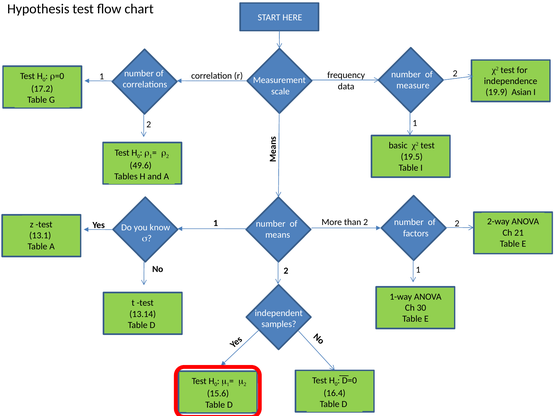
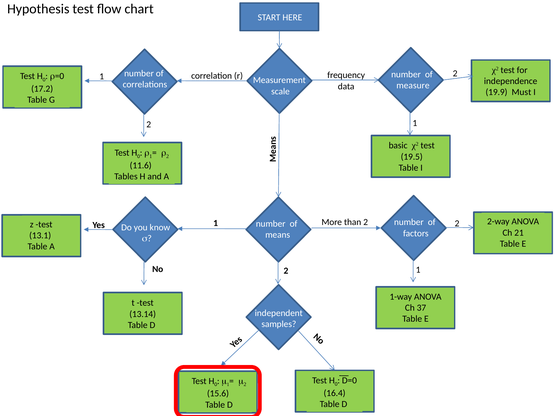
Asian: Asian -> Must (521, 92)
49.6: 49.6 -> 11.6 (141, 165)
30: 30 -> 37 (421, 307)
